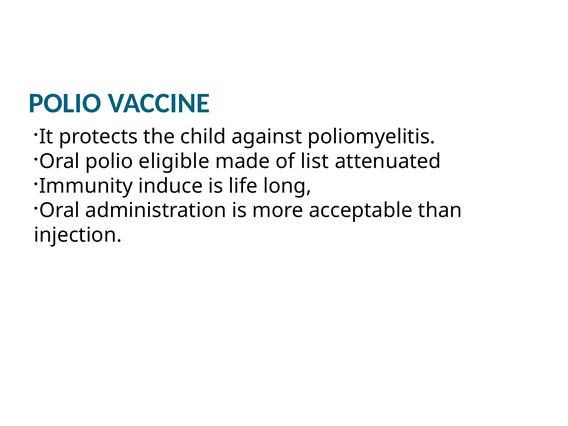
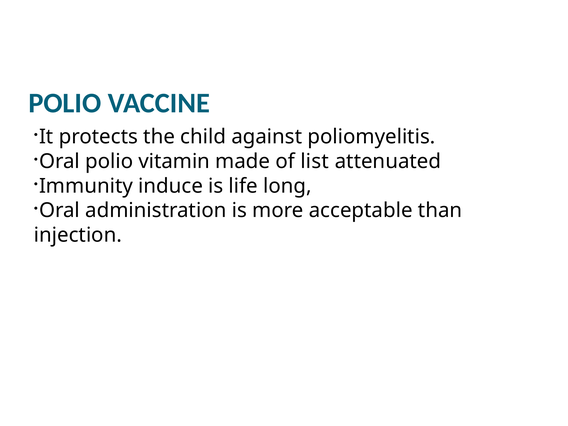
eligible: eligible -> vitamin (174, 161)
